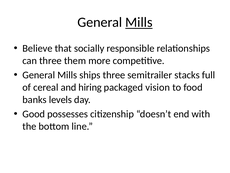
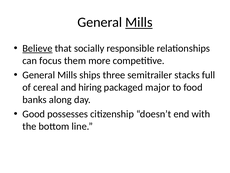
Believe underline: none -> present (37, 48)
can three: three -> focus (50, 61)
vision: vision -> major (158, 87)
levels: levels -> along (60, 99)
